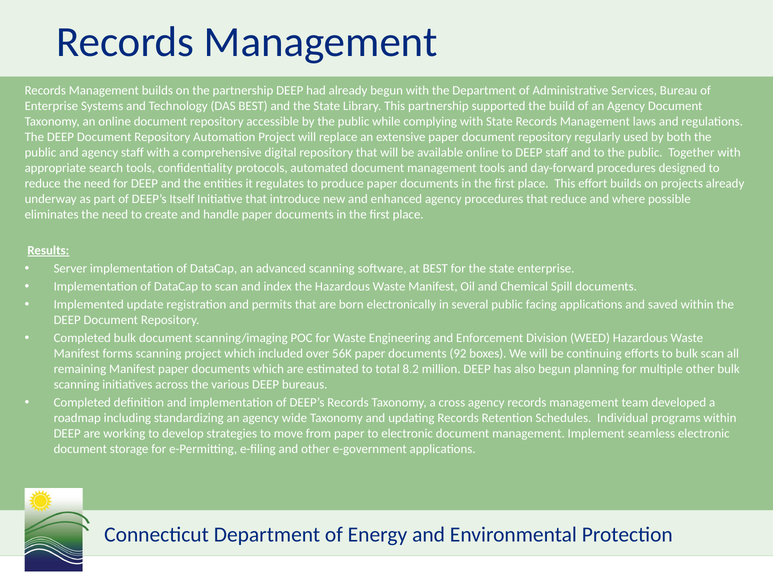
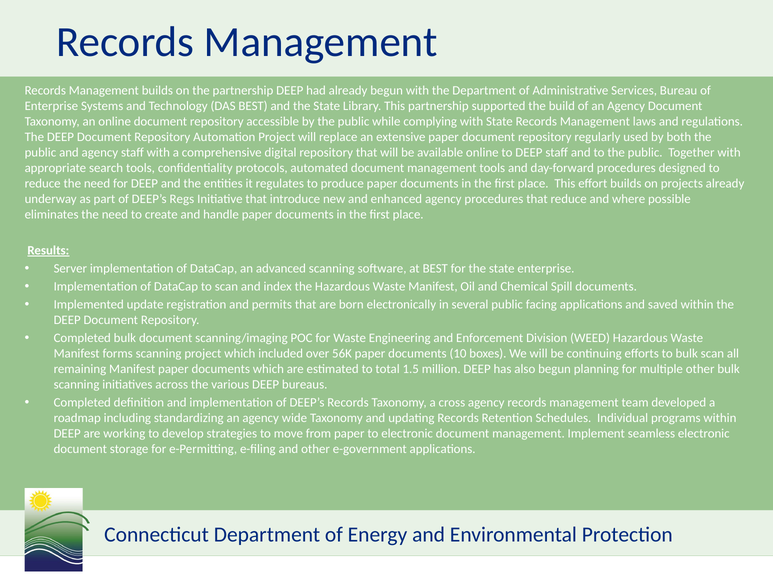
Itself: Itself -> Regs (182, 199)
92: 92 -> 10 (458, 353)
8.2: 8.2 -> 1.5 (411, 369)
